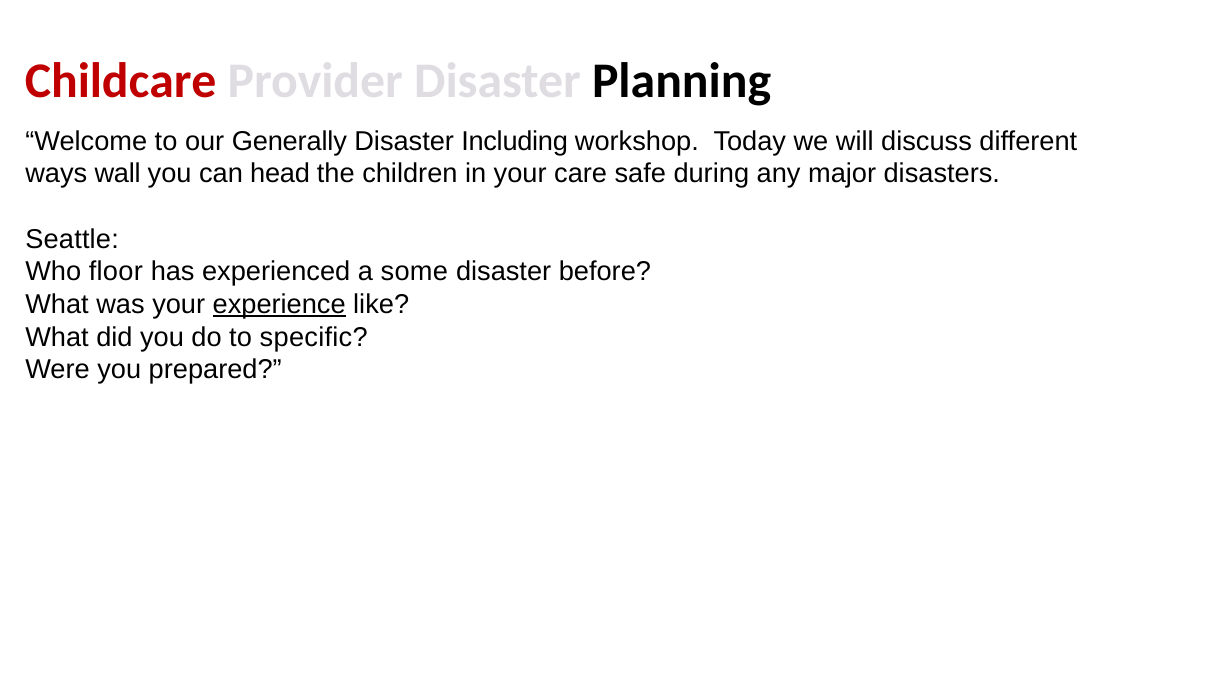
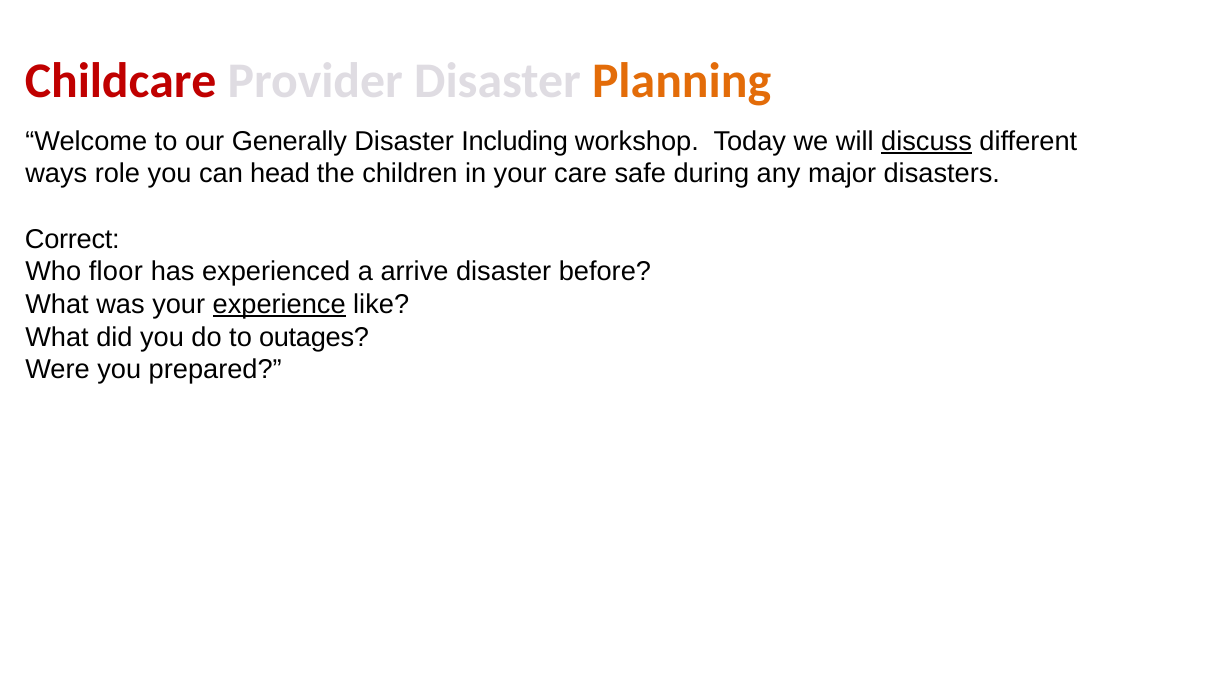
Planning colour: black -> orange (682, 81)
discuss underline: none -> present (927, 141)
wall: wall -> role (117, 174)
Seattle: Seattle -> Correct (72, 239)
some: some -> arrive (415, 272)
specific: specific -> outages (314, 337)
